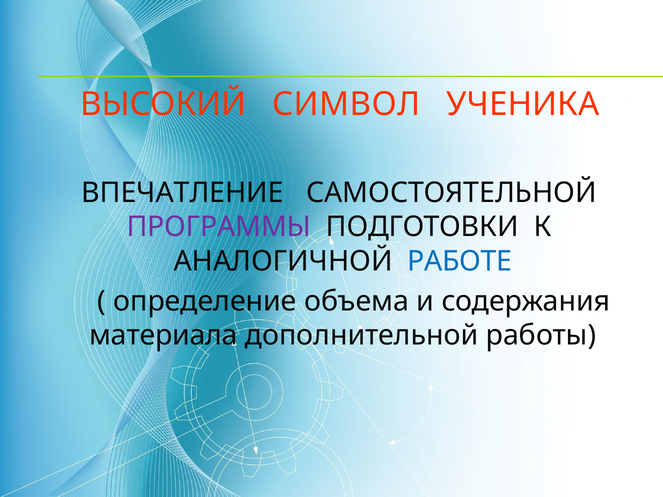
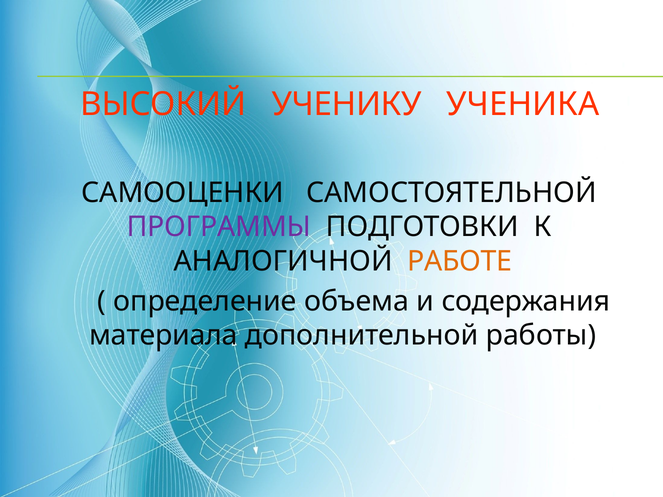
СИМВОЛ: СИМВОЛ -> УЧЕНИКУ (347, 104)
ВПЕЧАТЛЕНИЕ: ВПЕЧАТЛЕНИЕ -> САМООЦЕНКИ (183, 193)
РАБОТЕ colour: blue -> orange (460, 261)
